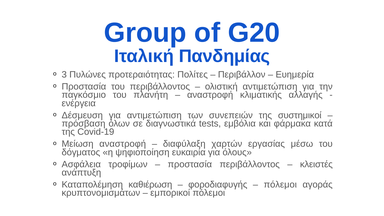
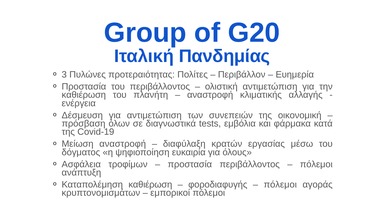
παγκόσμιο: παγκόσμιο -> καθιέρωση (84, 95)
συστημικοί: συστημικοί -> οικονομική (300, 115)
χαρτών: χαρτών -> κρατών (227, 144)
κλειστές: κλειστές -> πόλεμοι (316, 164)
